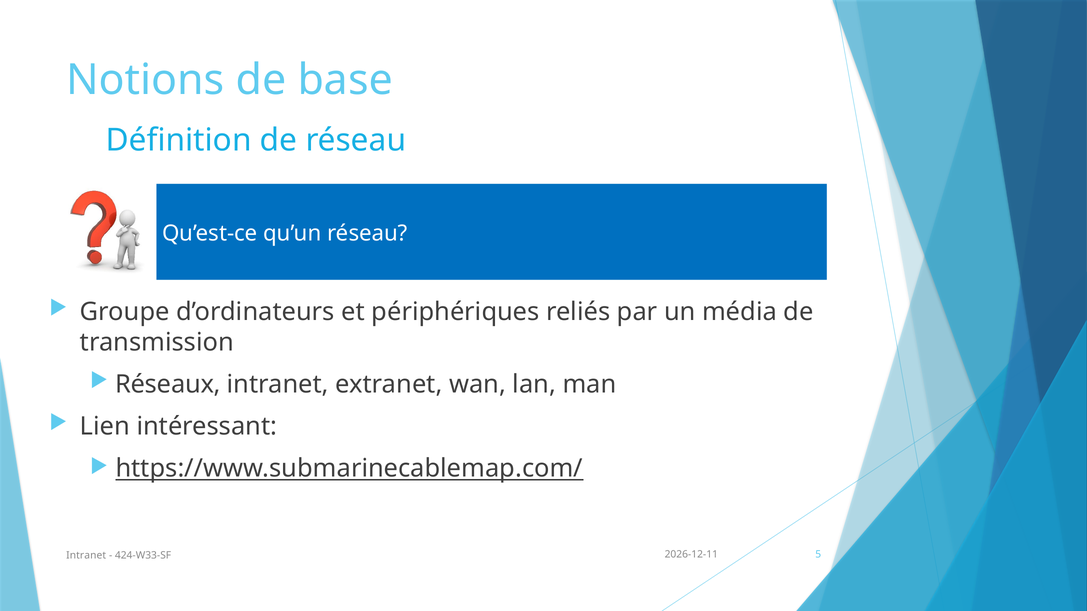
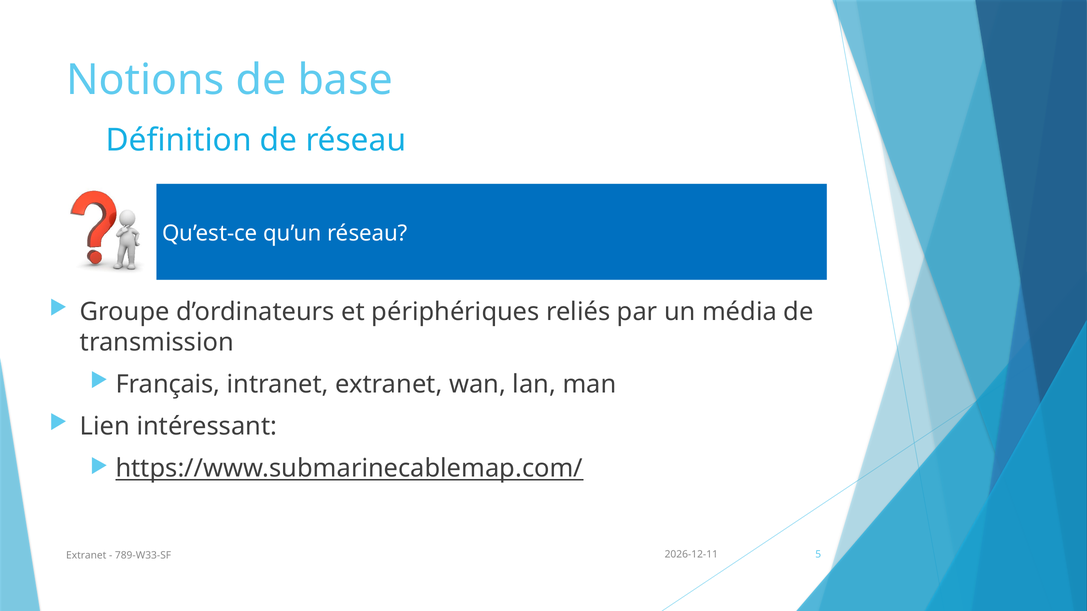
Réseaux: Réseaux -> Français (168, 385)
Intranet: Intranet -> Extranet (86, 556)
424-W33-SF: 424-W33-SF -> 789-W33-SF (143, 556)
